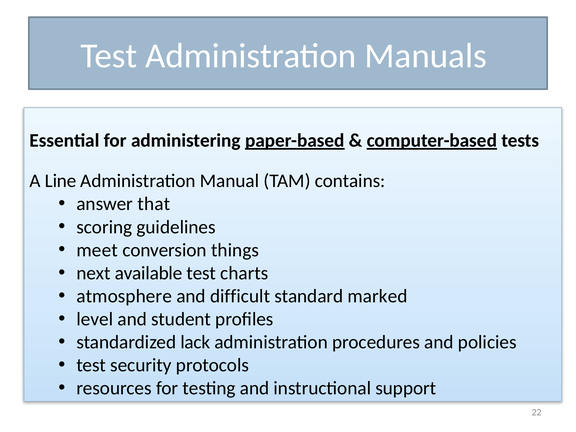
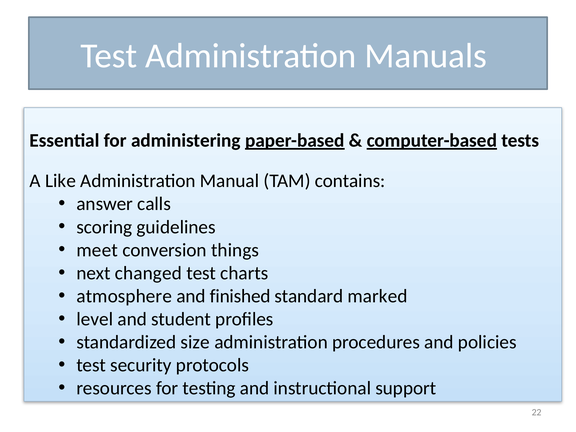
Line: Line -> Like (60, 181)
that: that -> calls (154, 204)
available: available -> changed (148, 273)
difficult: difficult -> finished (240, 296)
lack: lack -> size (195, 342)
